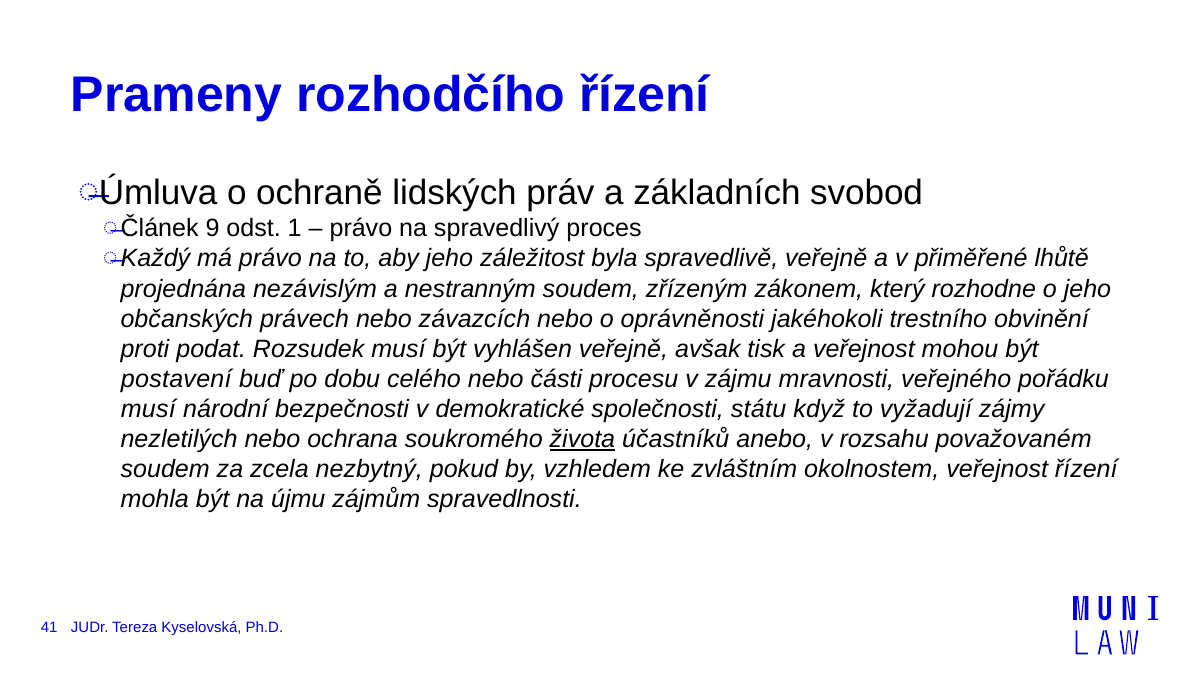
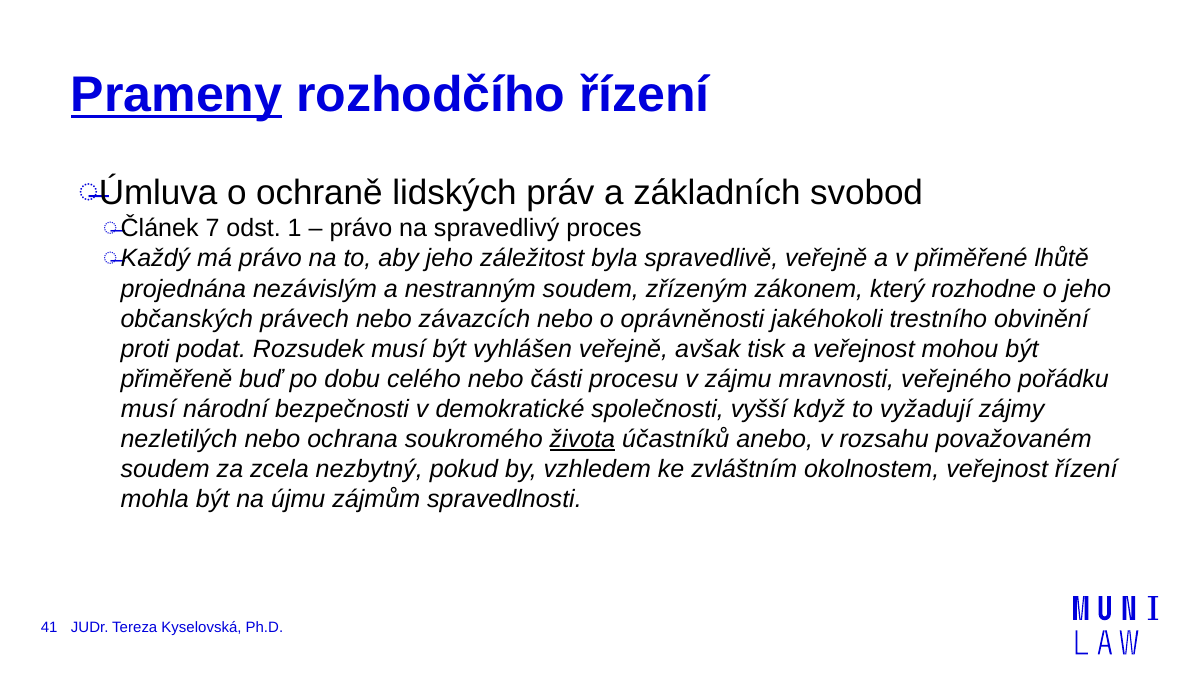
Prameny underline: none -> present (177, 95)
9: 9 -> 7 (213, 229)
postavení: postavení -> přiměřeně (176, 379)
státu: státu -> vyšší (759, 409)
